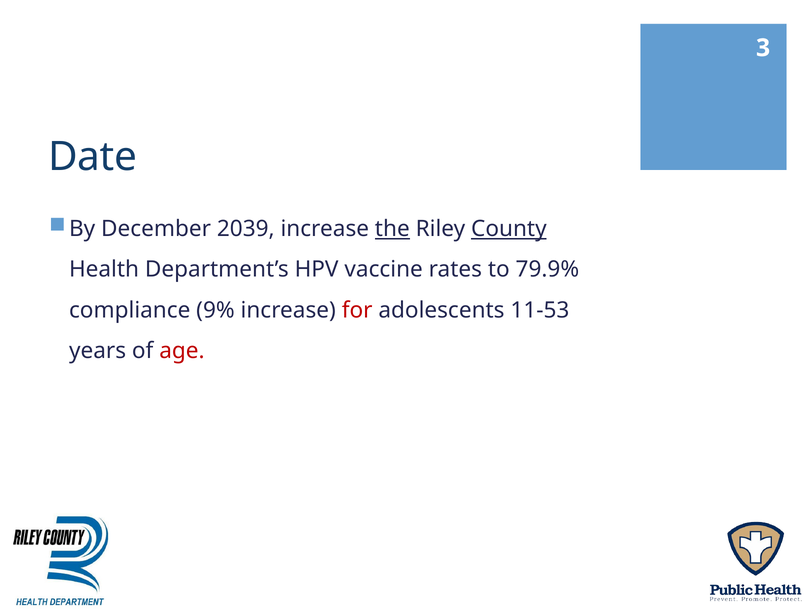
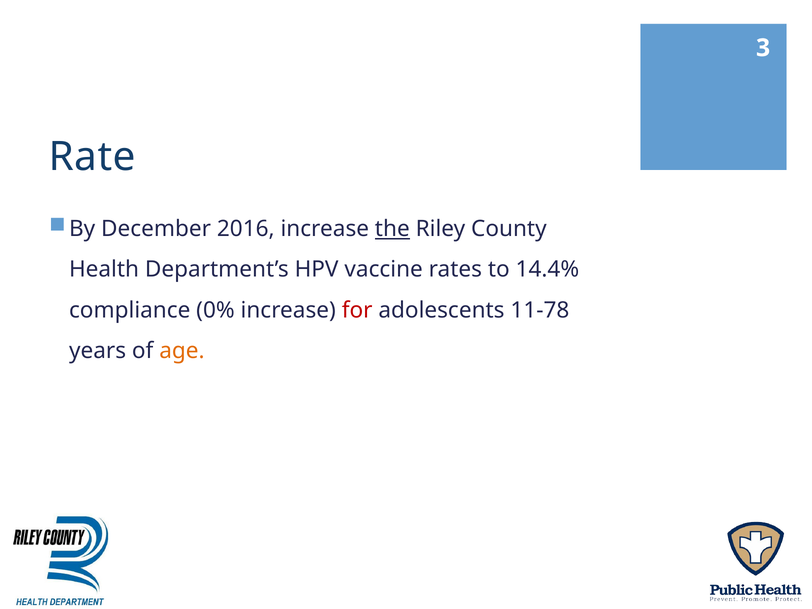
Date: Date -> Rate (92, 157)
2039: 2039 -> 2016 (246, 229)
County underline: present -> none (509, 229)
79.9%: 79.9% -> 14.4% (547, 270)
9%: 9% -> 0% (215, 310)
11-53: 11-53 -> 11-78 (540, 310)
age colour: red -> orange (182, 351)
